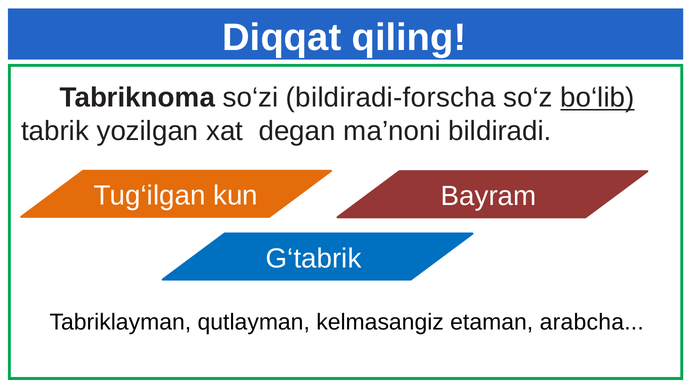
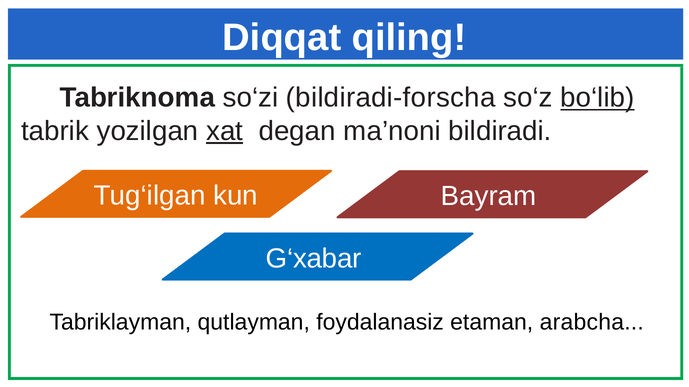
xat underline: none -> present (225, 131)
G‘tabrik: G‘tabrik -> G‘xabar (314, 259)
kelmasangiz: kelmasangiz -> foydalanasiz (380, 322)
